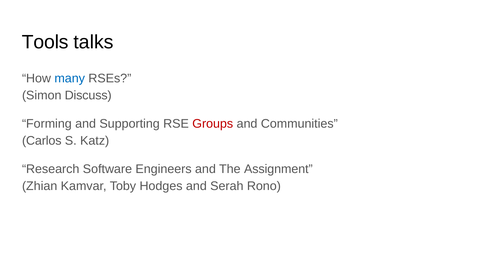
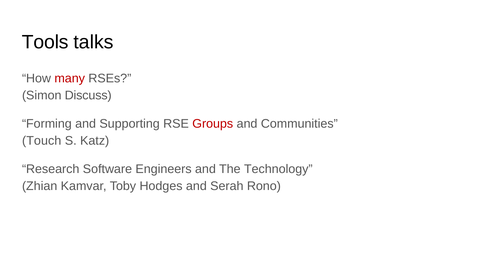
many colour: blue -> red (70, 78)
Carlos: Carlos -> Touch (42, 141)
Assignment: Assignment -> Technology (278, 169)
